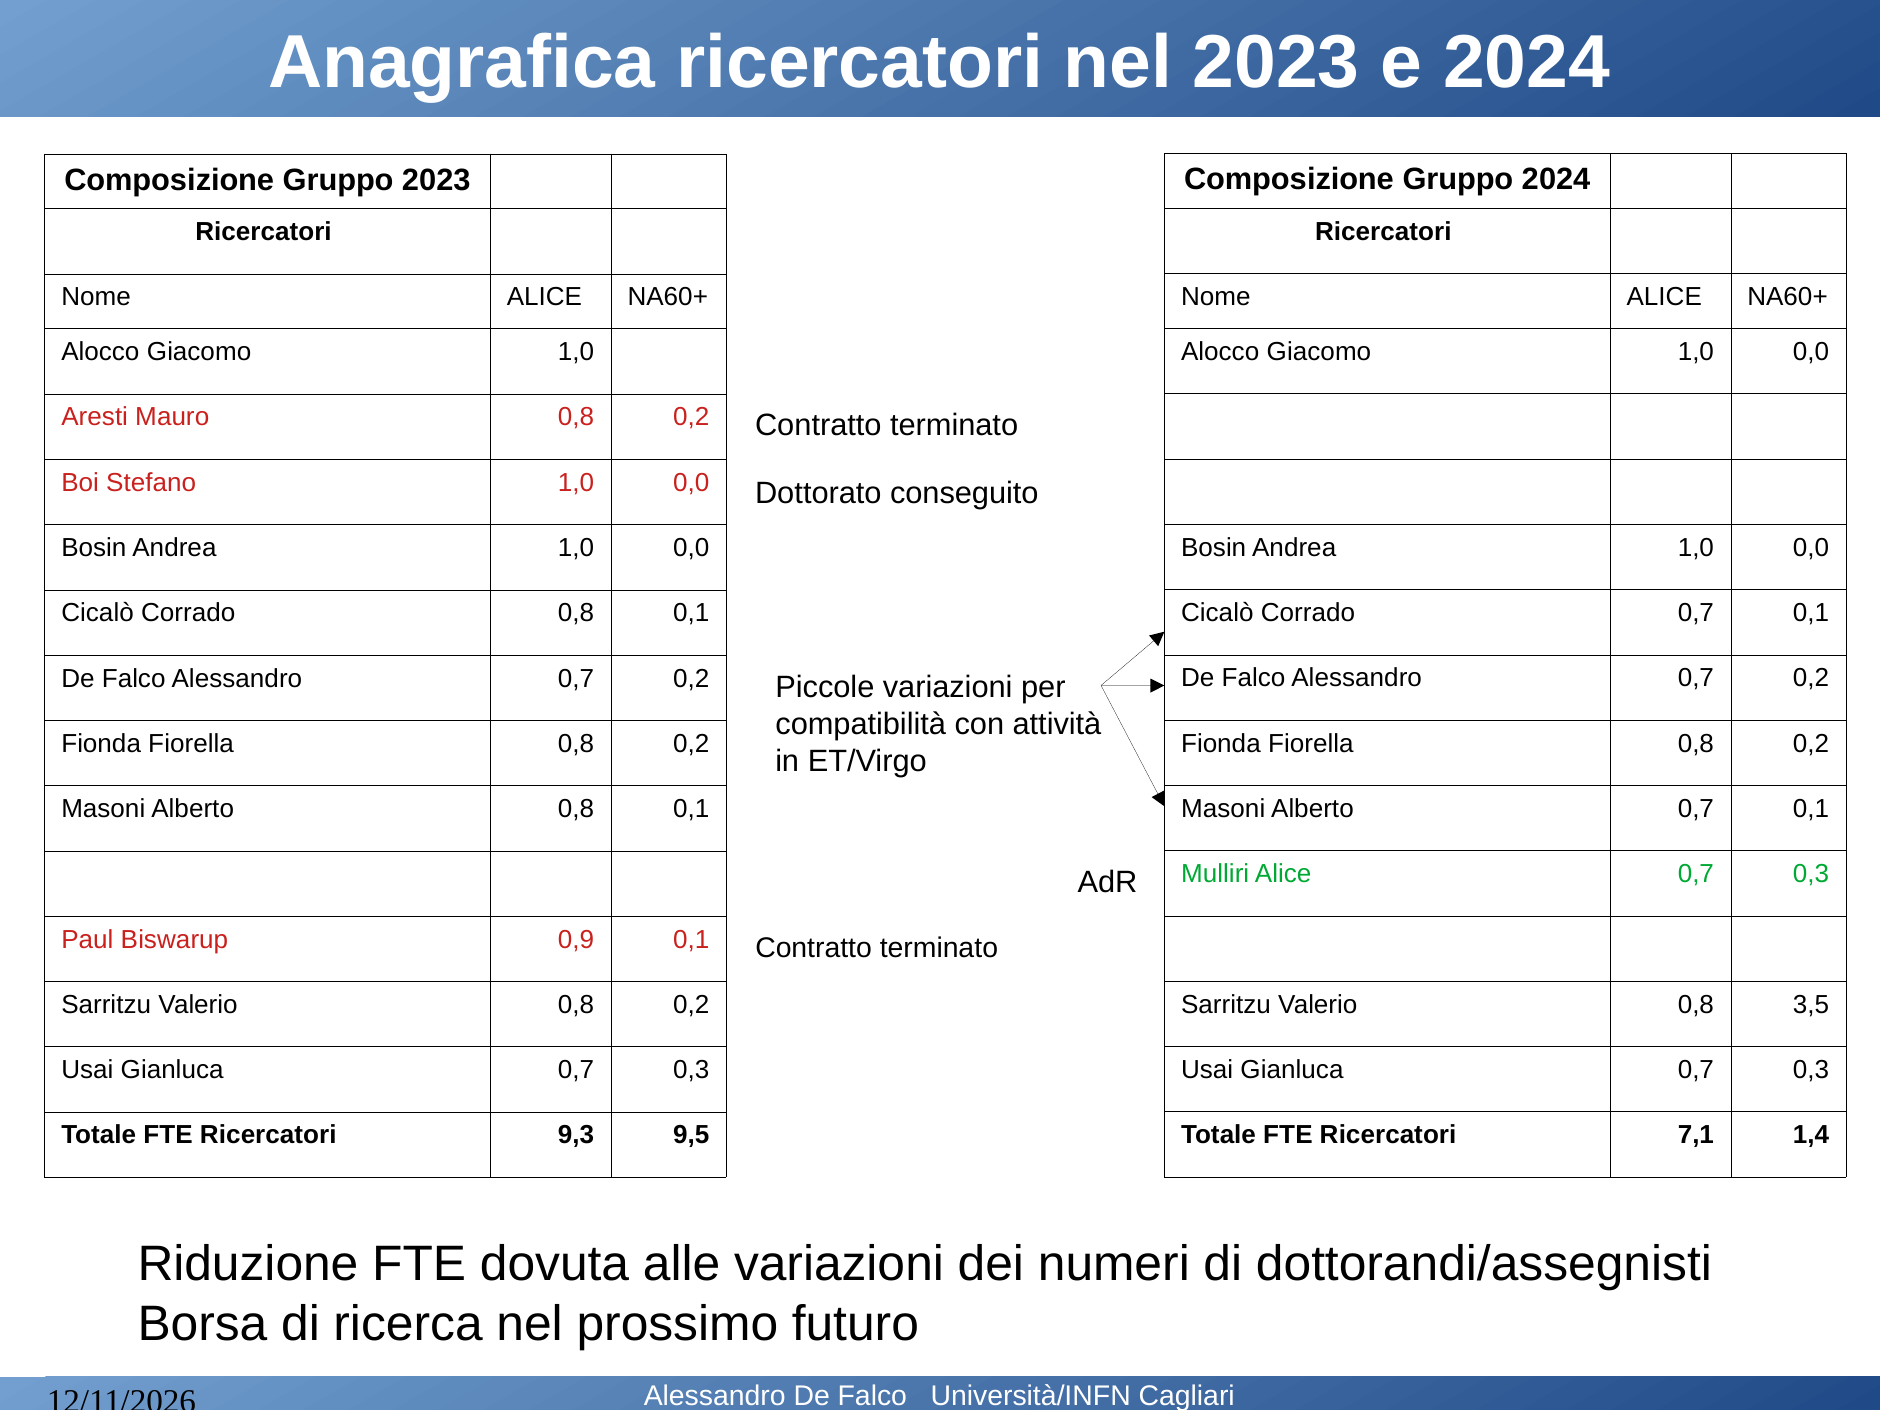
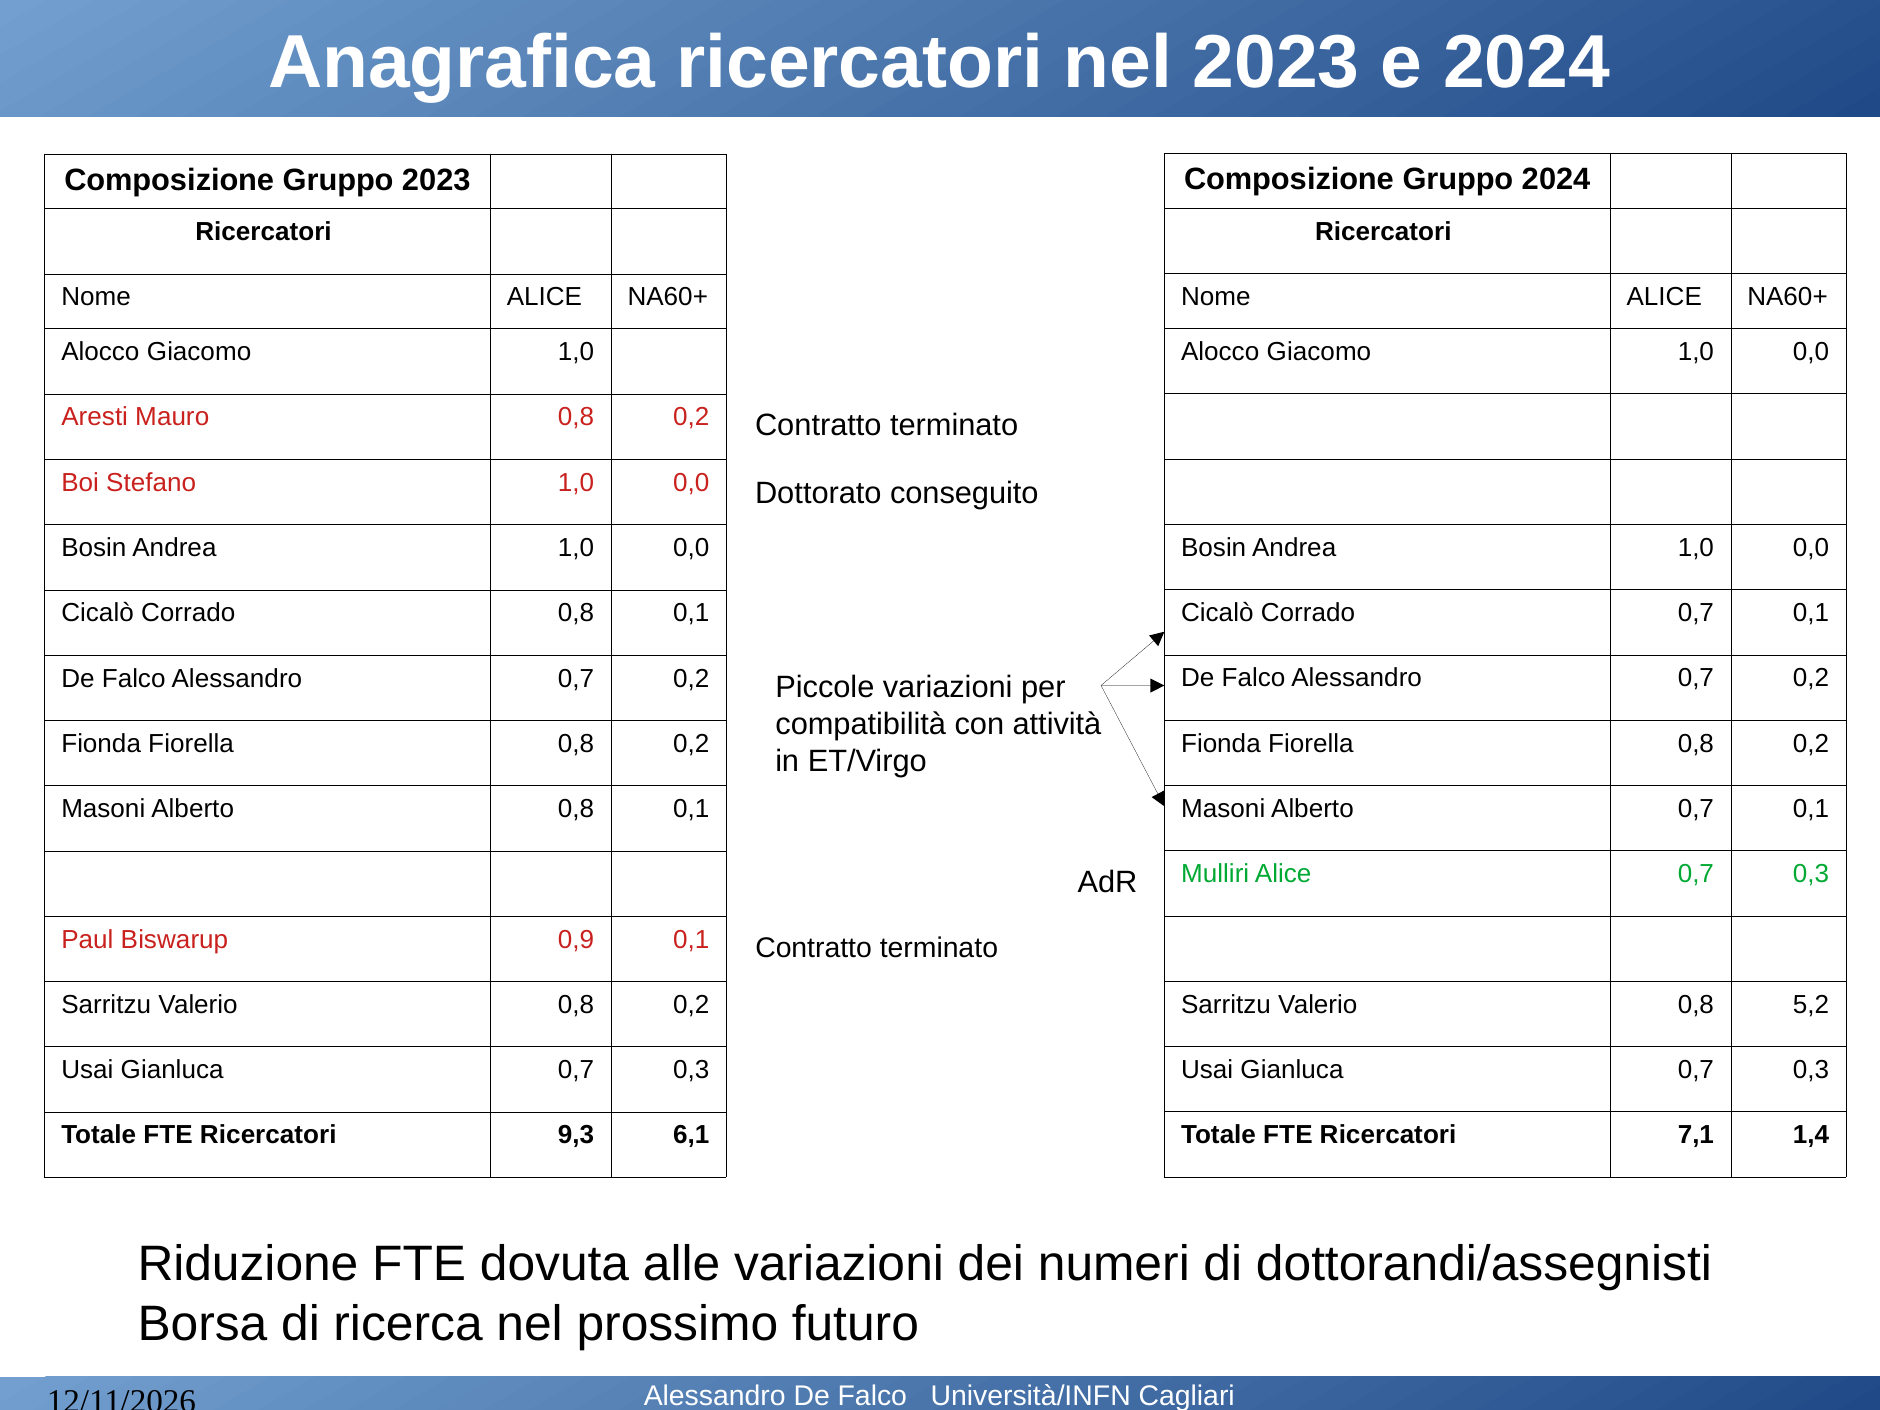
3,5: 3,5 -> 5,2 (1811, 1004)
9,5: 9,5 -> 6,1 (691, 1135)
